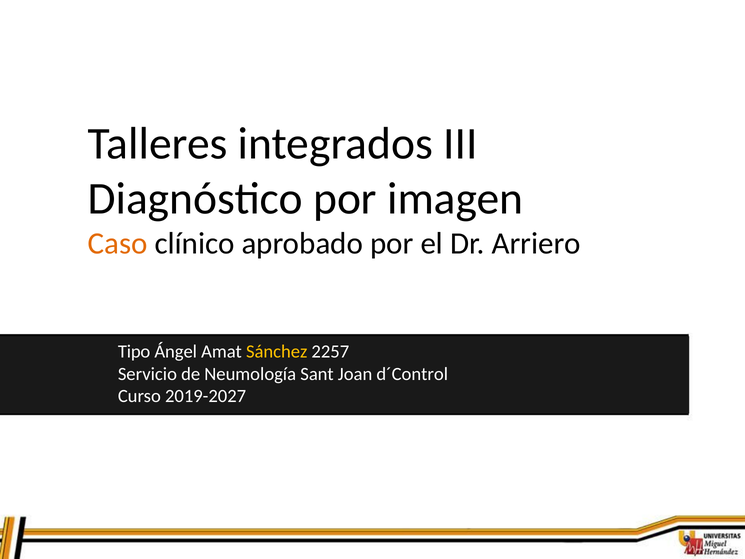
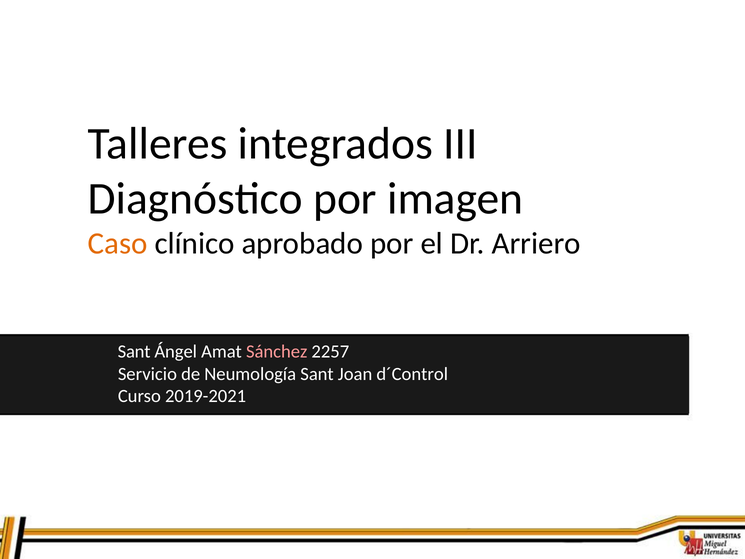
Tipo: Tipo -> Sant (134, 351)
Sánchez colour: yellow -> pink (277, 351)
2019-2027: 2019-2027 -> 2019-2021 (206, 396)
